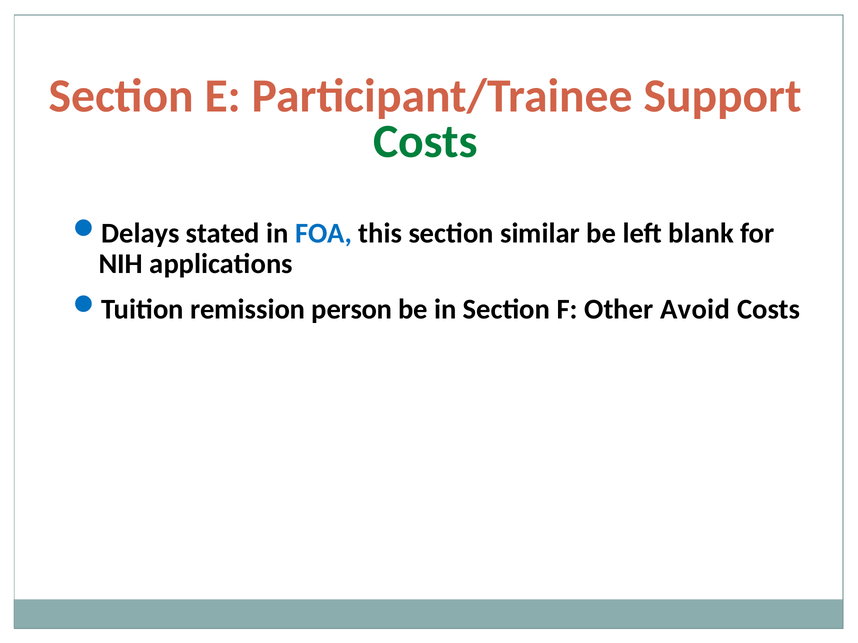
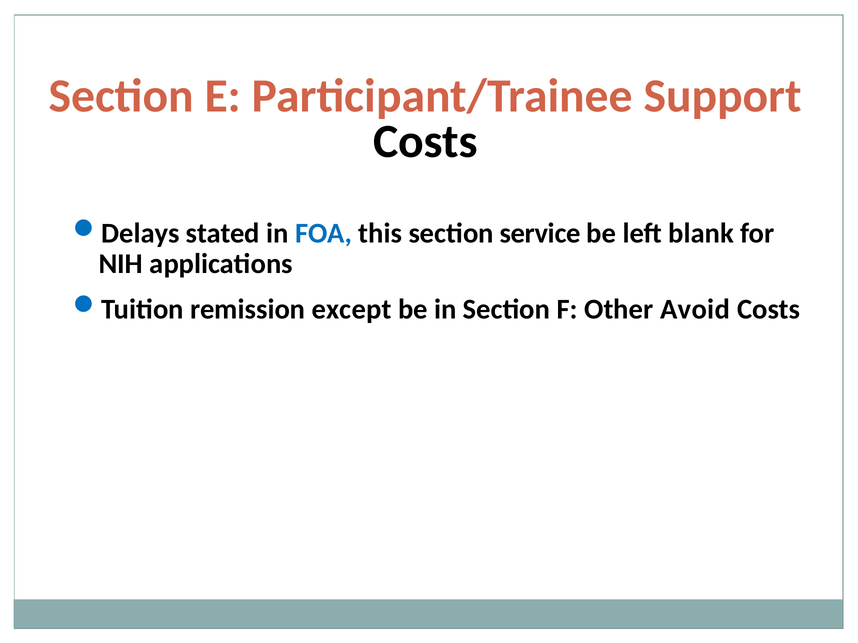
Costs colour: green -> black (425, 142)
similar: similar -> service (540, 233)
person: person -> except (352, 309)
